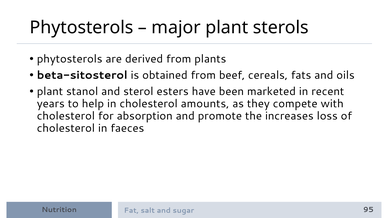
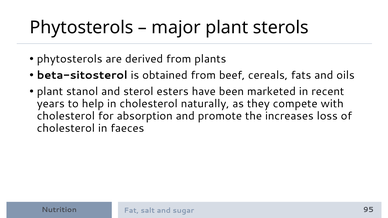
amounts: amounts -> naturally (205, 104)
